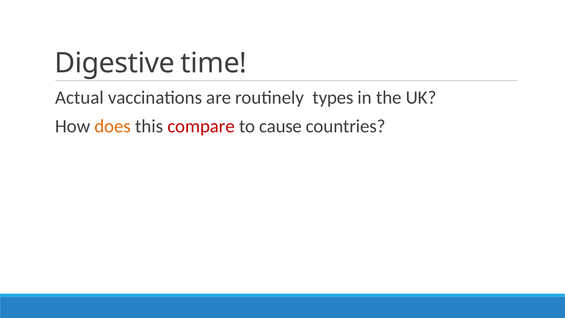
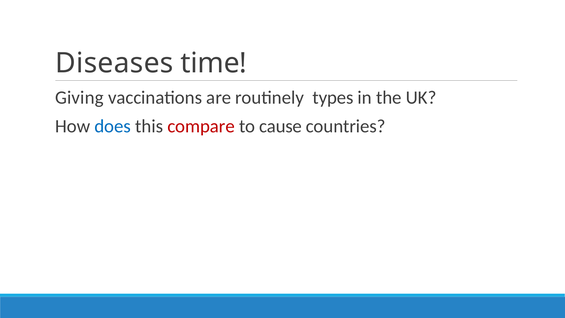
Digestive: Digestive -> Diseases (114, 63)
Actual: Actual -> Giving (79, 98)
does colour: orange -> blue (113, 126)
